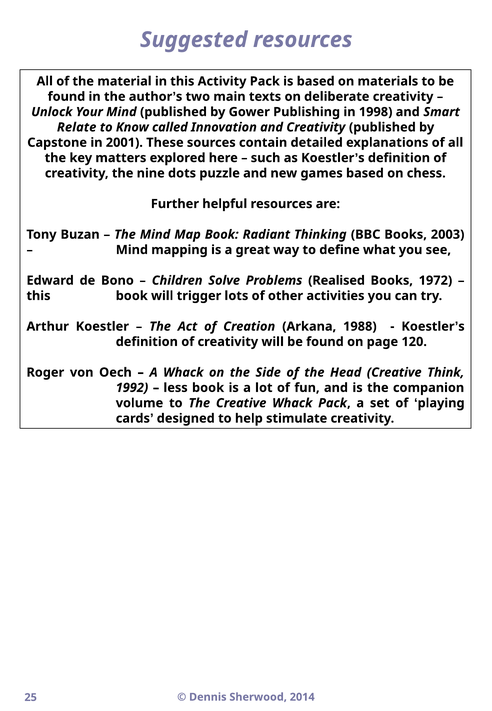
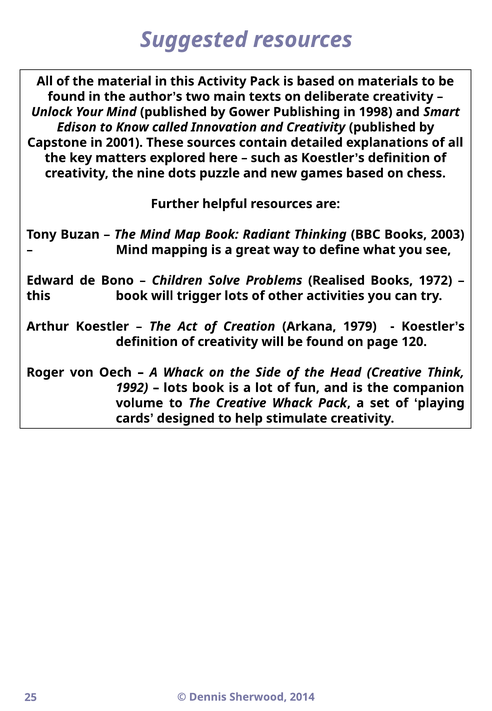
Relate: Relate -> Edison (77, 127)
1988: 1988 -> 1979 (360, 326)
less: less -> lots (176, 388)
